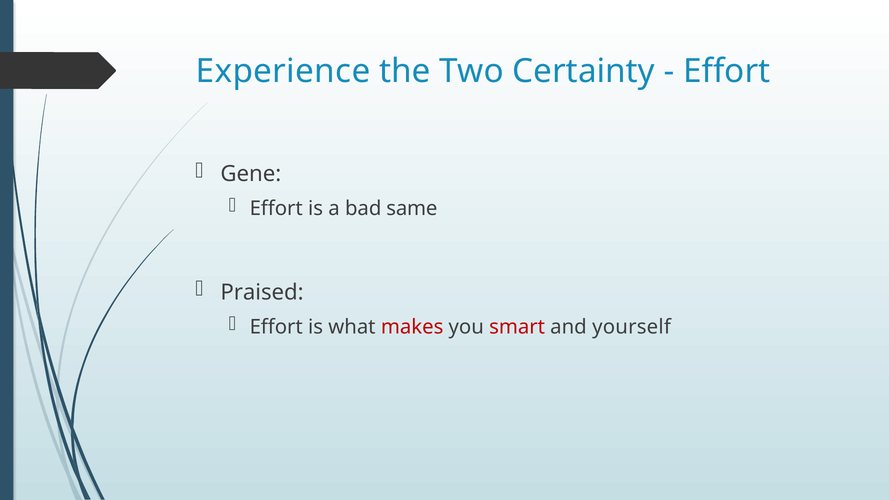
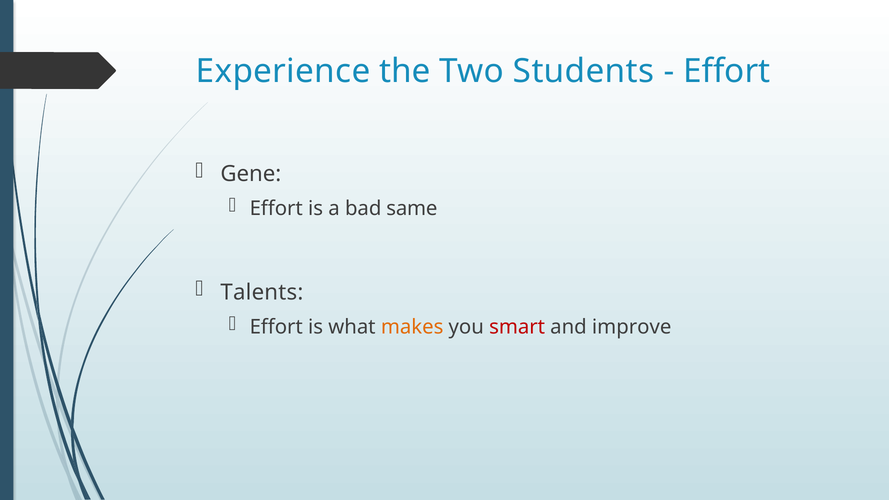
Certainty: Certainty -> Students (583, 71)
Praised: Praised -> Talents (262, 292)
makes colour: red -> orange (412, 327)
yourself: yourself -> improve (632, 327)
